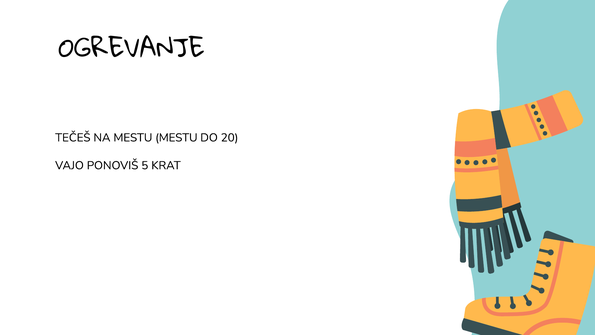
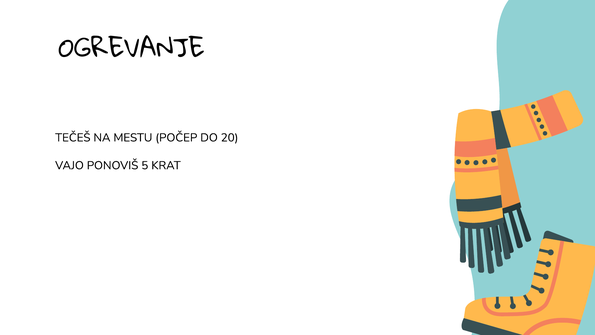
MESTU MESTU: MESTU -> POČEP (176, 138)
